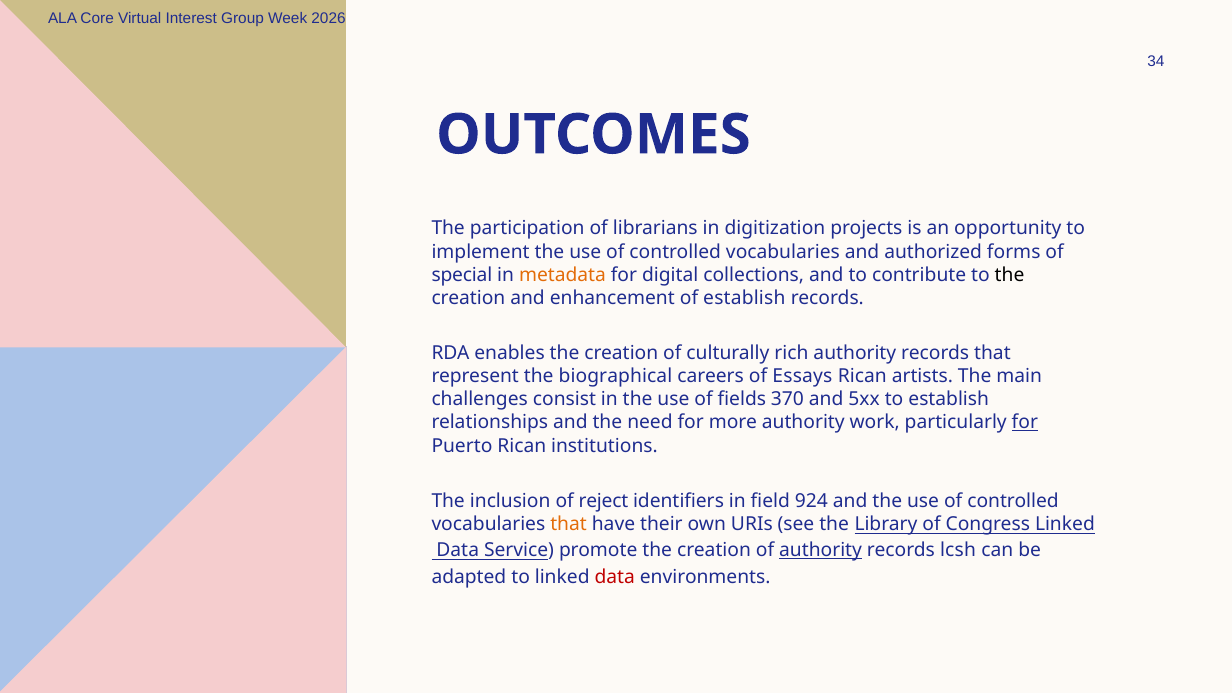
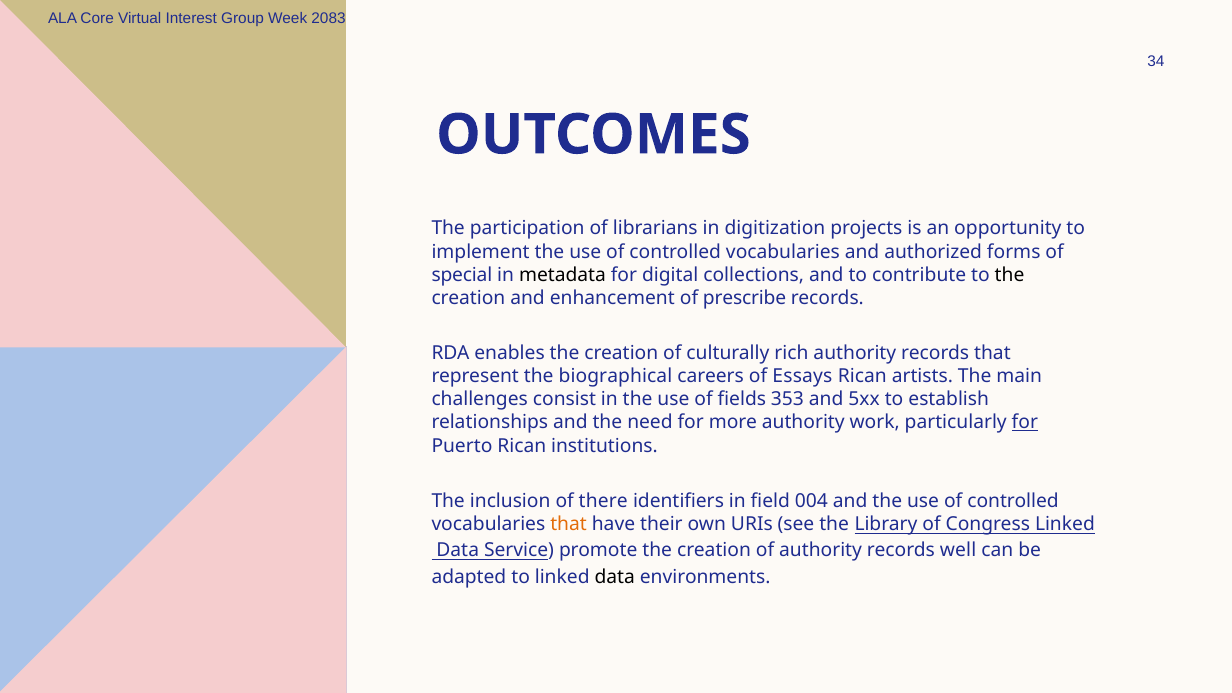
2026: 2026 -> 2083 (329, 19)
metadata colour: orange -> black (562, 275)
of establish: establish -> prescribe (745, 298)
370: 370 -> 353 (787, 400)
reject: reject -> there (603, 501)
924: 924 -> 004 (811, 501)
authority underline: present -> none (821, 551)
lcsh: lcsh -> well (958, 551)
data colour: red -> black (615, 577)
